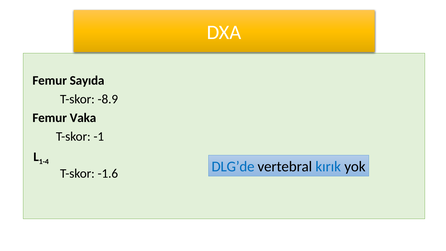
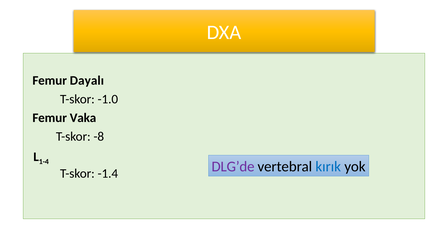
Sayıda: Sayıda -> Dayalı (87, 80)
-8.9: -8.9 -> -1.0 (108, 99)
-1: -1 -> -8 (99, 136)
DLG’de colour: blue -> purple (233, 167)
-1.6: -1.6 -> -1.4 (108, 173)
